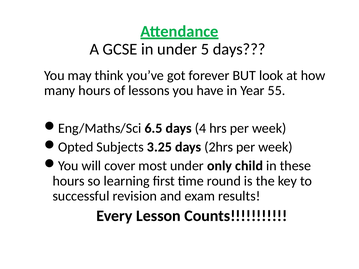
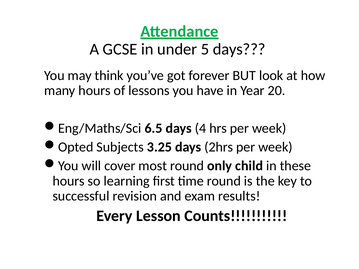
55: 55 -> 20 (277, 91)
most under: under -> round (187, 166)
